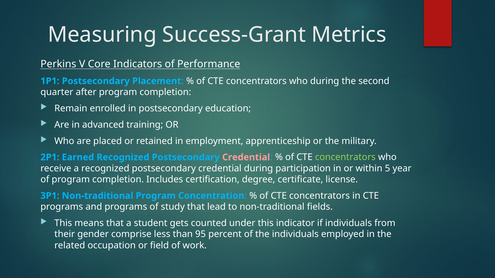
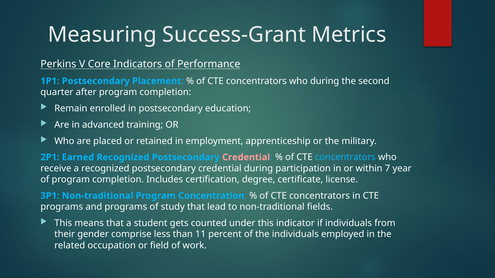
concentrators colour: light green -> light blue (345, 157)
5: 5 -> 7 (388, 169)
95: 95 -> 11 (201, 235)
